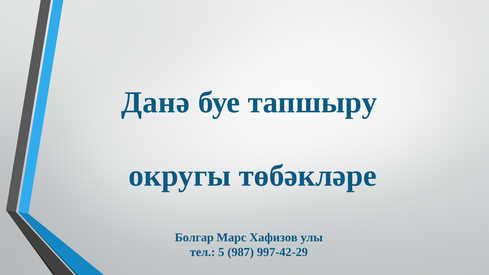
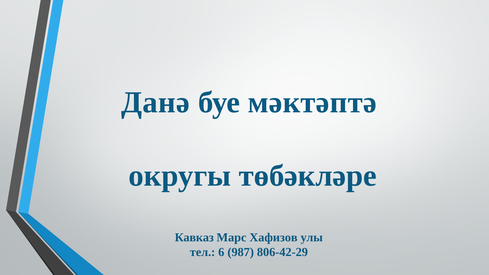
тапшыру: тапшыру -> мәктәптә (312, 102)
Болгар: Болгар -> Кавказ (194, 237)
5: 5 -> 6 (221, 252)
997-42-29: 997-42-29 -> 806-42-29 (282, 252)
